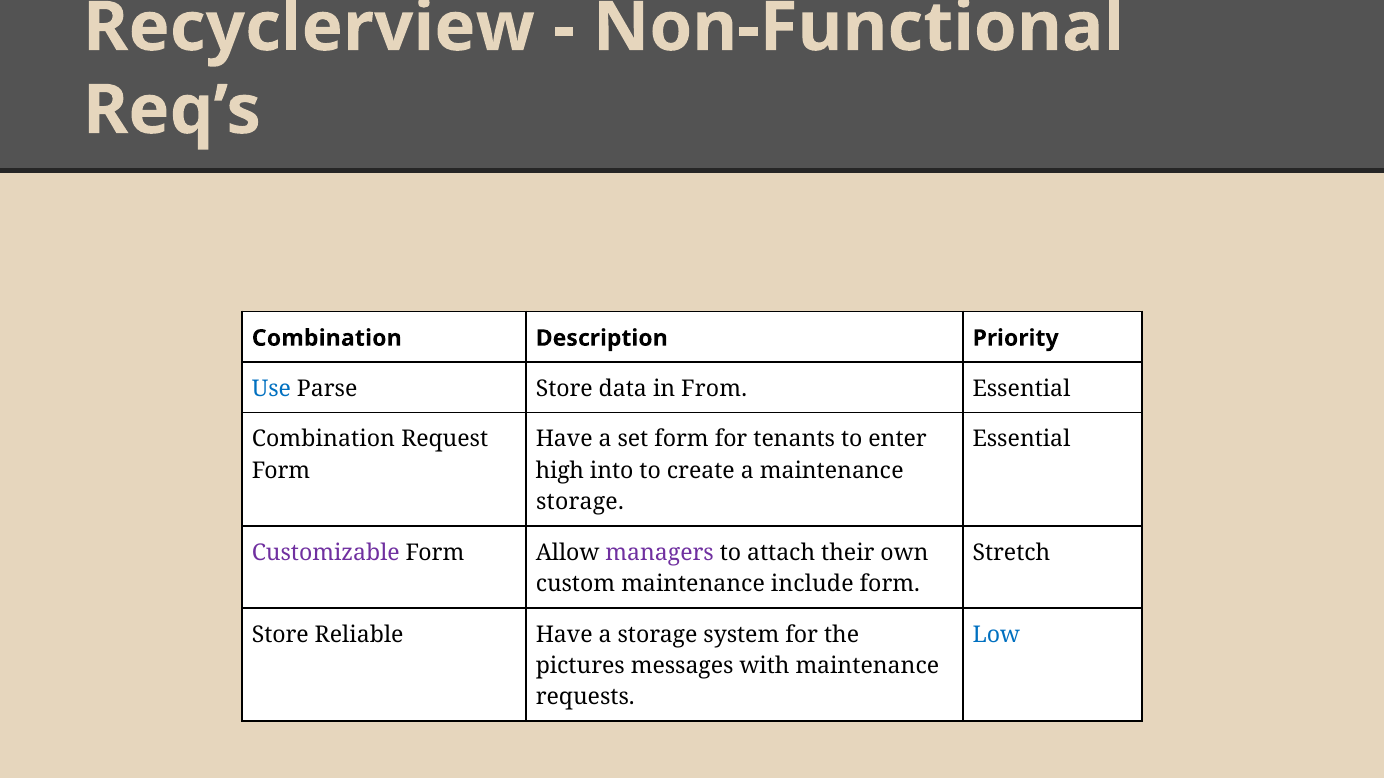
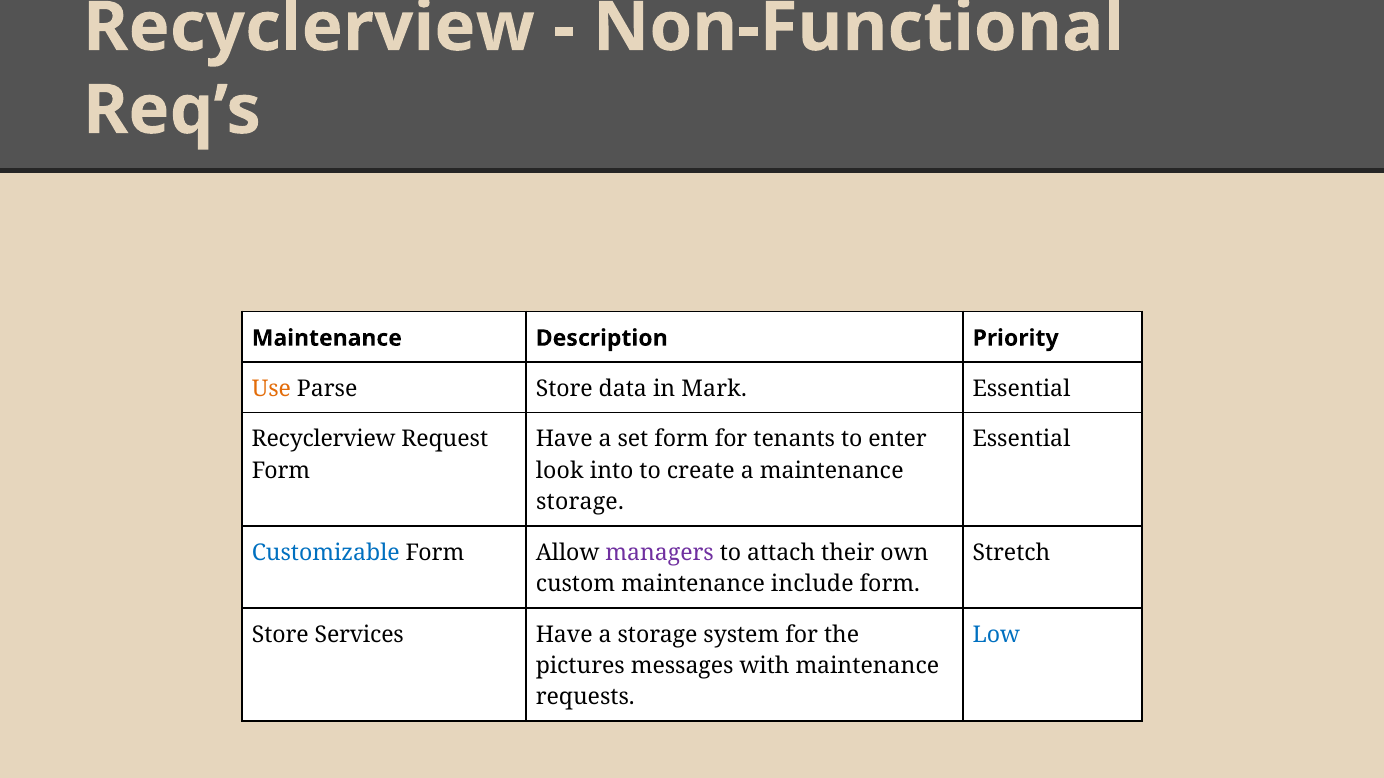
Combination: Combination -> Maintenance (327, 338)
Use colour: blue -> orange (271, 389)
From: From -> Mark (714, 389)
Combination: Combination -> Recyclerview (324, 440)
high: high -> look (560, 471)
Customizable colour: purple -> blue (326, 553)
Reliable: Reliable -> Services (359, 635)
